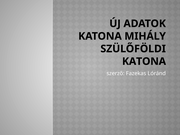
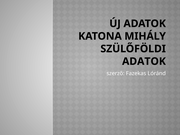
KATONA: KATONA -> ADATOK (144, 61)
